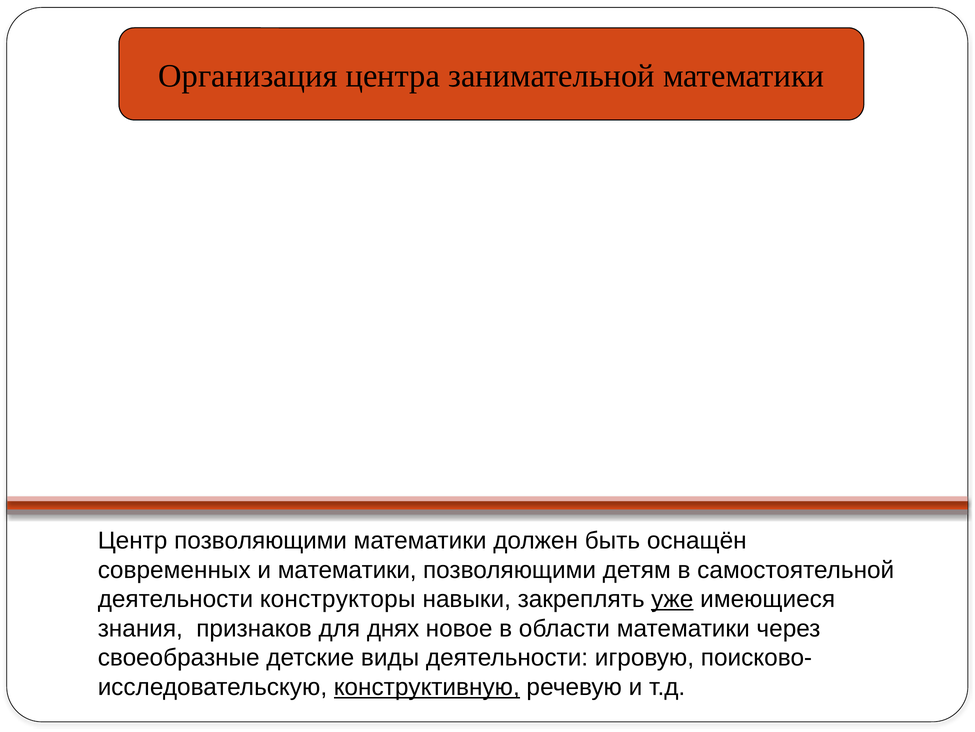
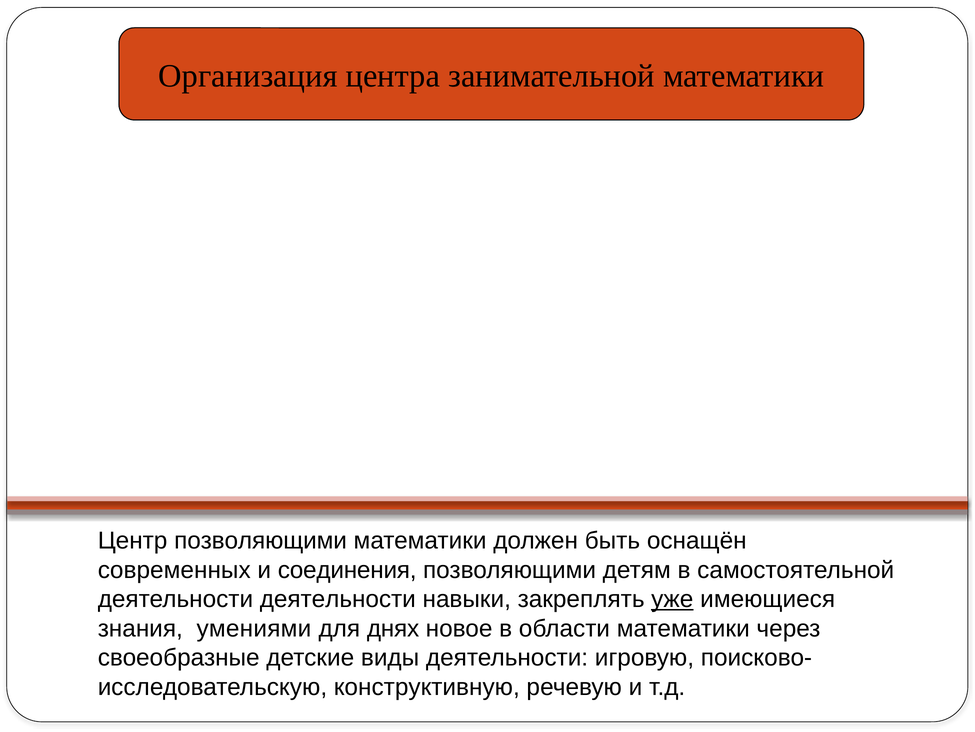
и математики: математики -> соединения (347, 570)
деятельности конструкторы: конструкторы -> деятельности (338, 599)
признаков: признаков -> умениями (254, 628)
конструктивную underline: present -> none (427, 687)
